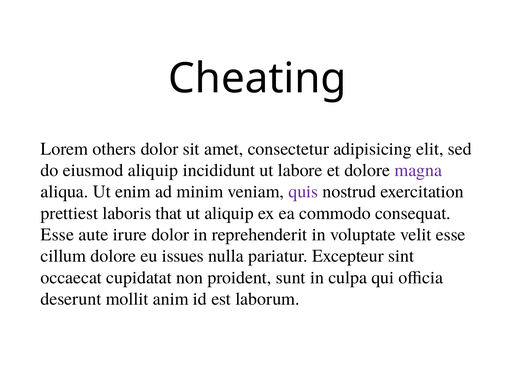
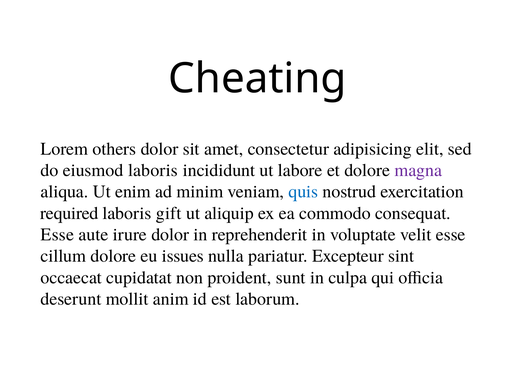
eiusmod aliquip: aliquip -> laboris (153, 170)
quis colour: purple -> blue (303, 192)
prettiest: prettiest -> required (69, 213)
that: that -> gift (169, 213)
